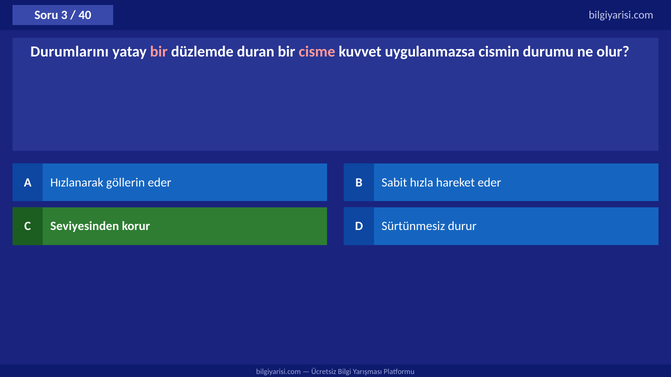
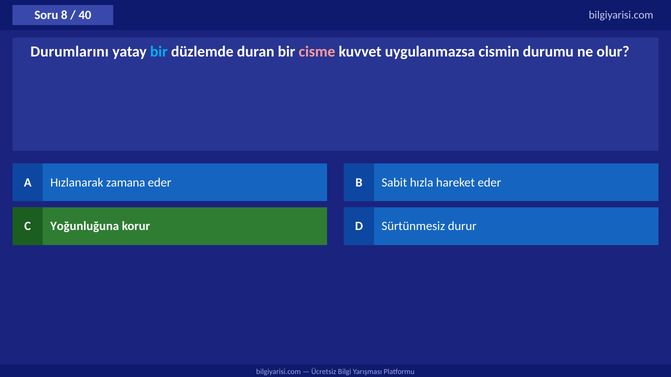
3: 3 -> 8 (64, 15)
bir colour: pink -> light blue (159, 52)
göllerin: göllerin -> zamana (126, 183)
Seviyesinden: Seviyesinden -> Yoğunluğuna (85, 227)
